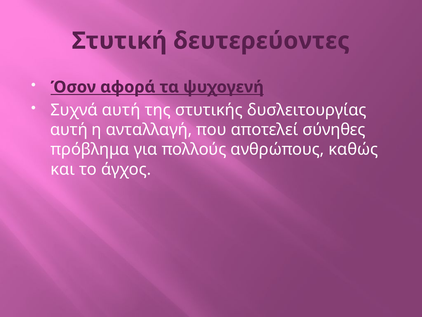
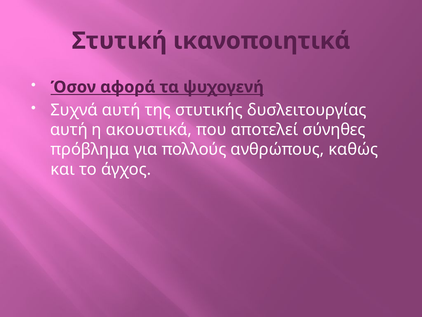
δευτερεύοντες: δευτερεύοντες -> ικανοποιητικά (262, 41)
ανταλλαγή: ανταλλαγή -> ακουστικά (149, 130)
